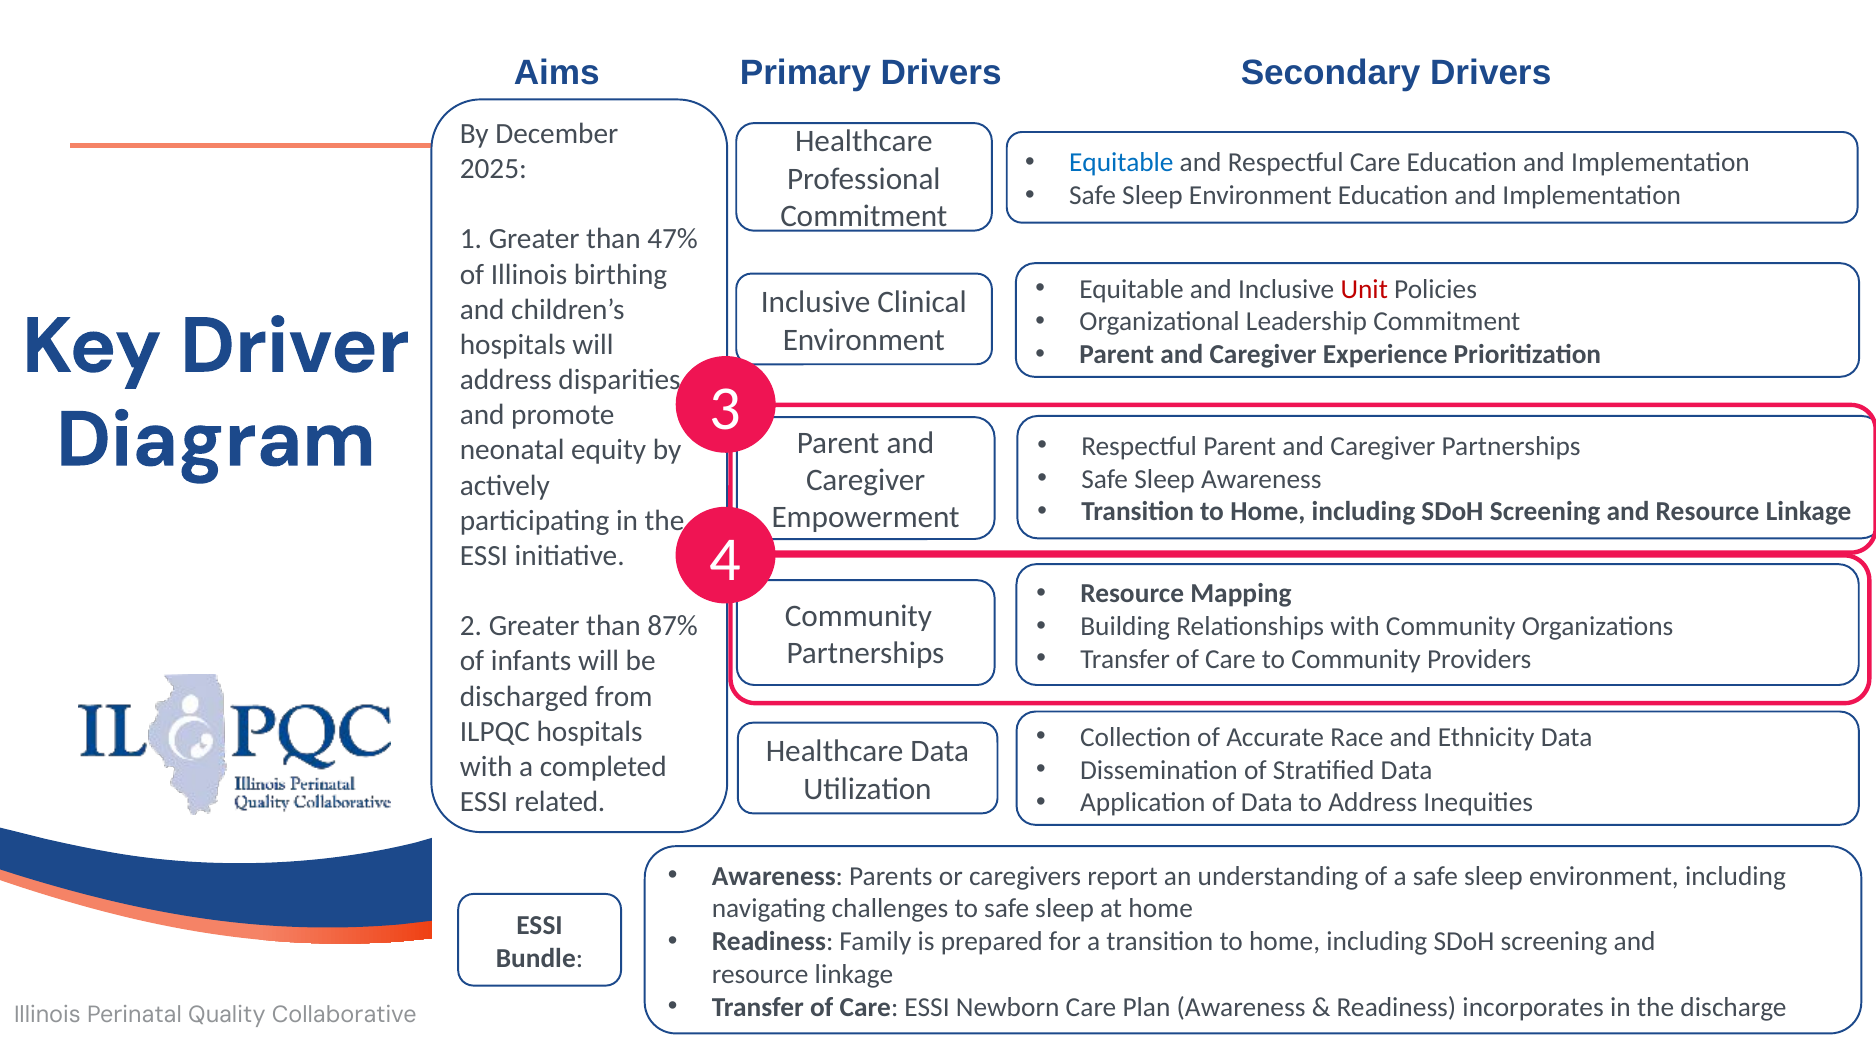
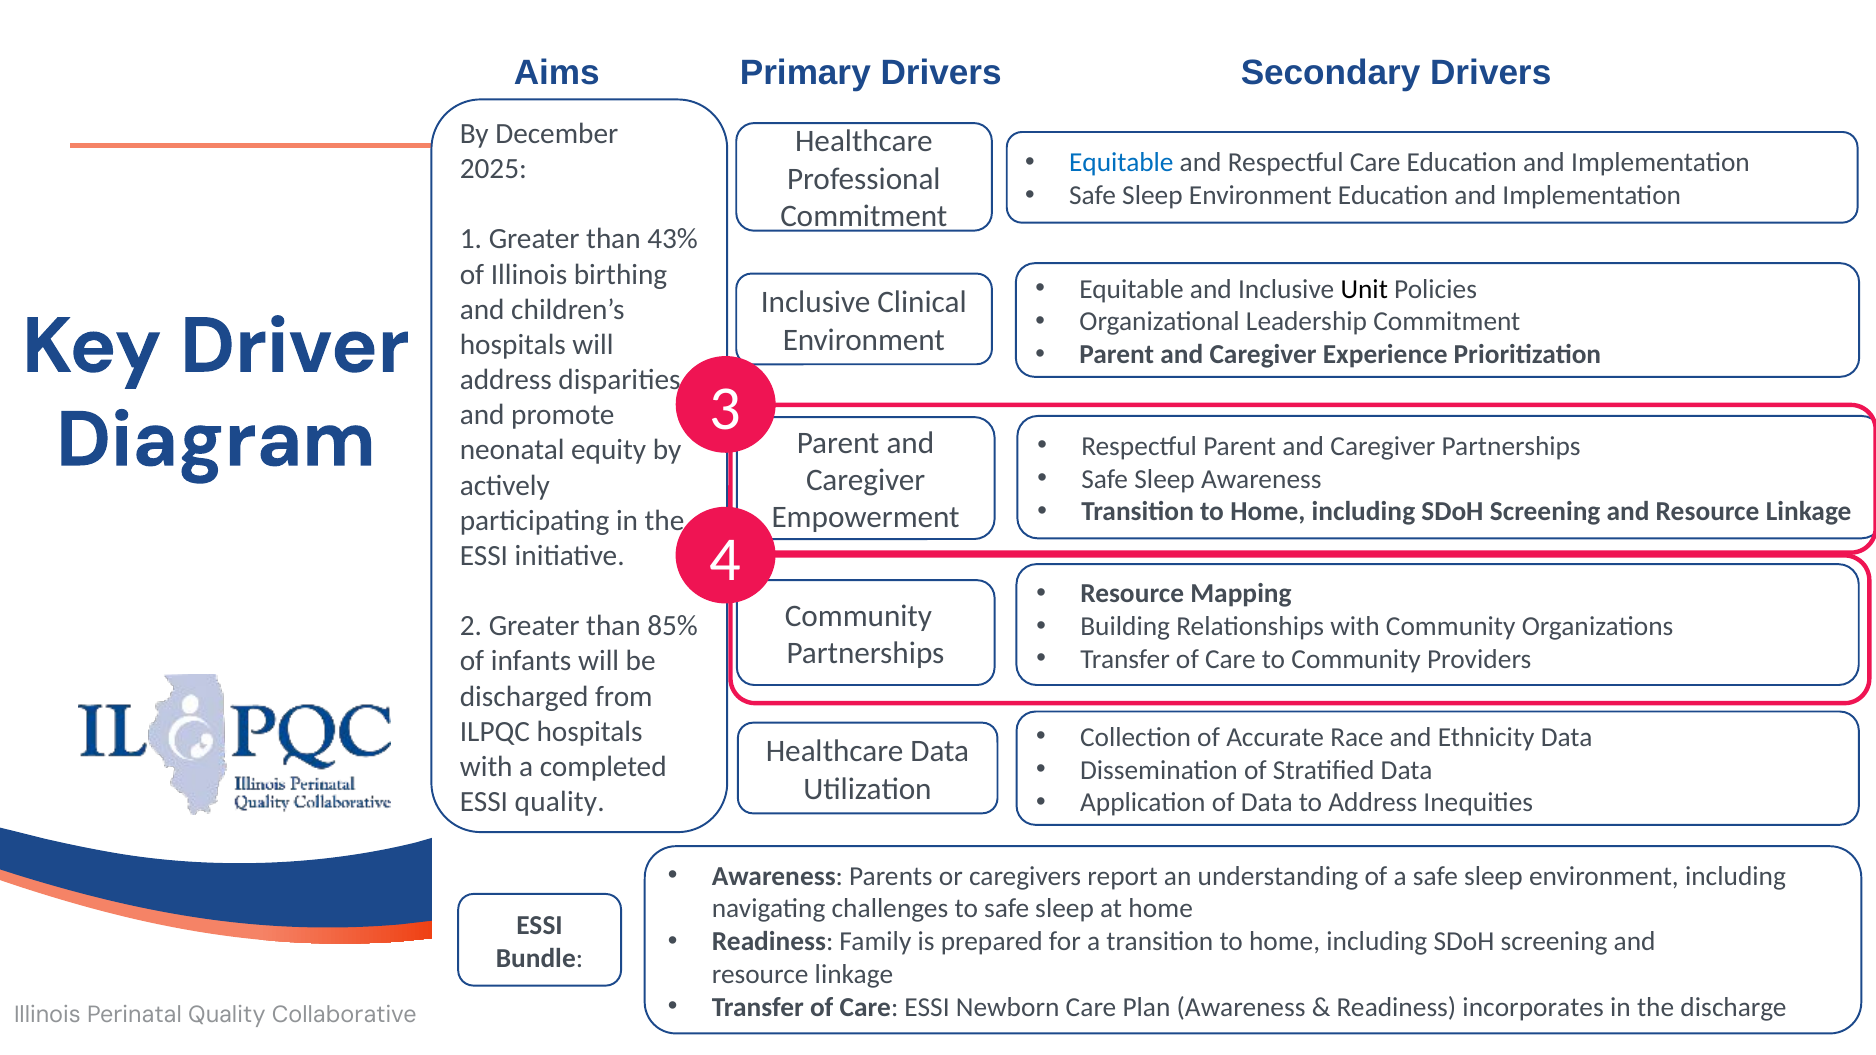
47%: 47% -> 43% (673, 239)
Unit colour: red -> black (1364, 289)
87%: 87% -> 85% (673, 626)
ESSI related: related -> quality (560, 802)
